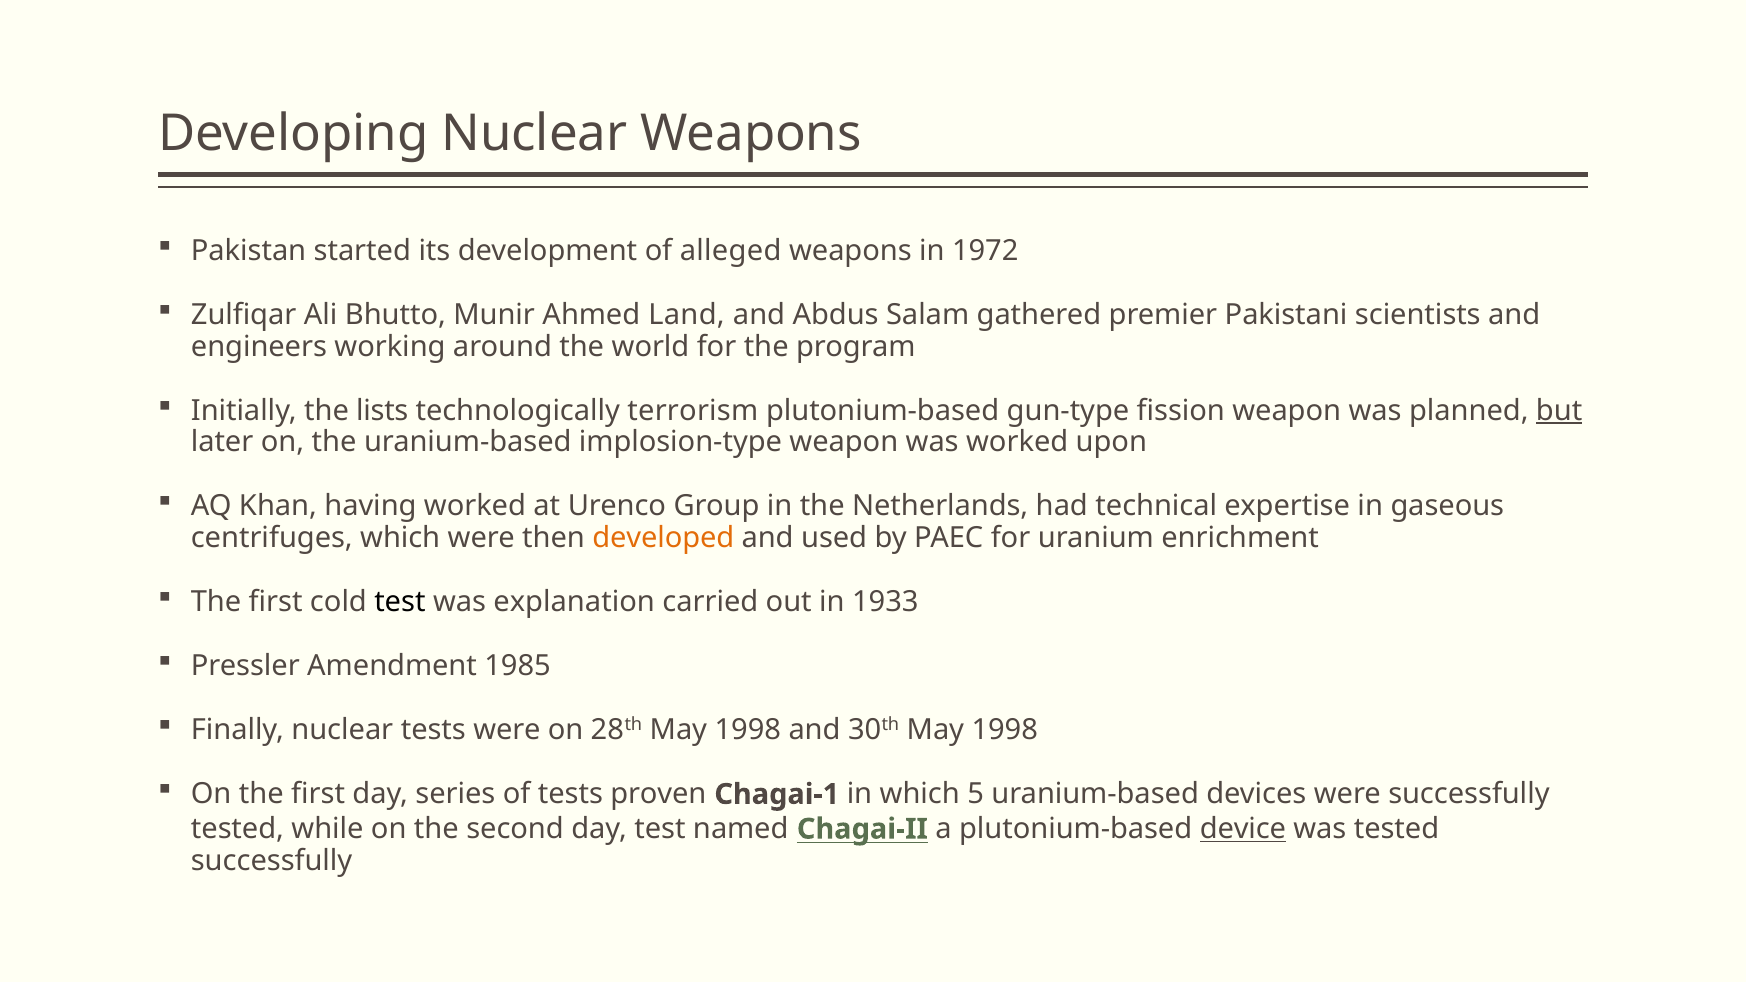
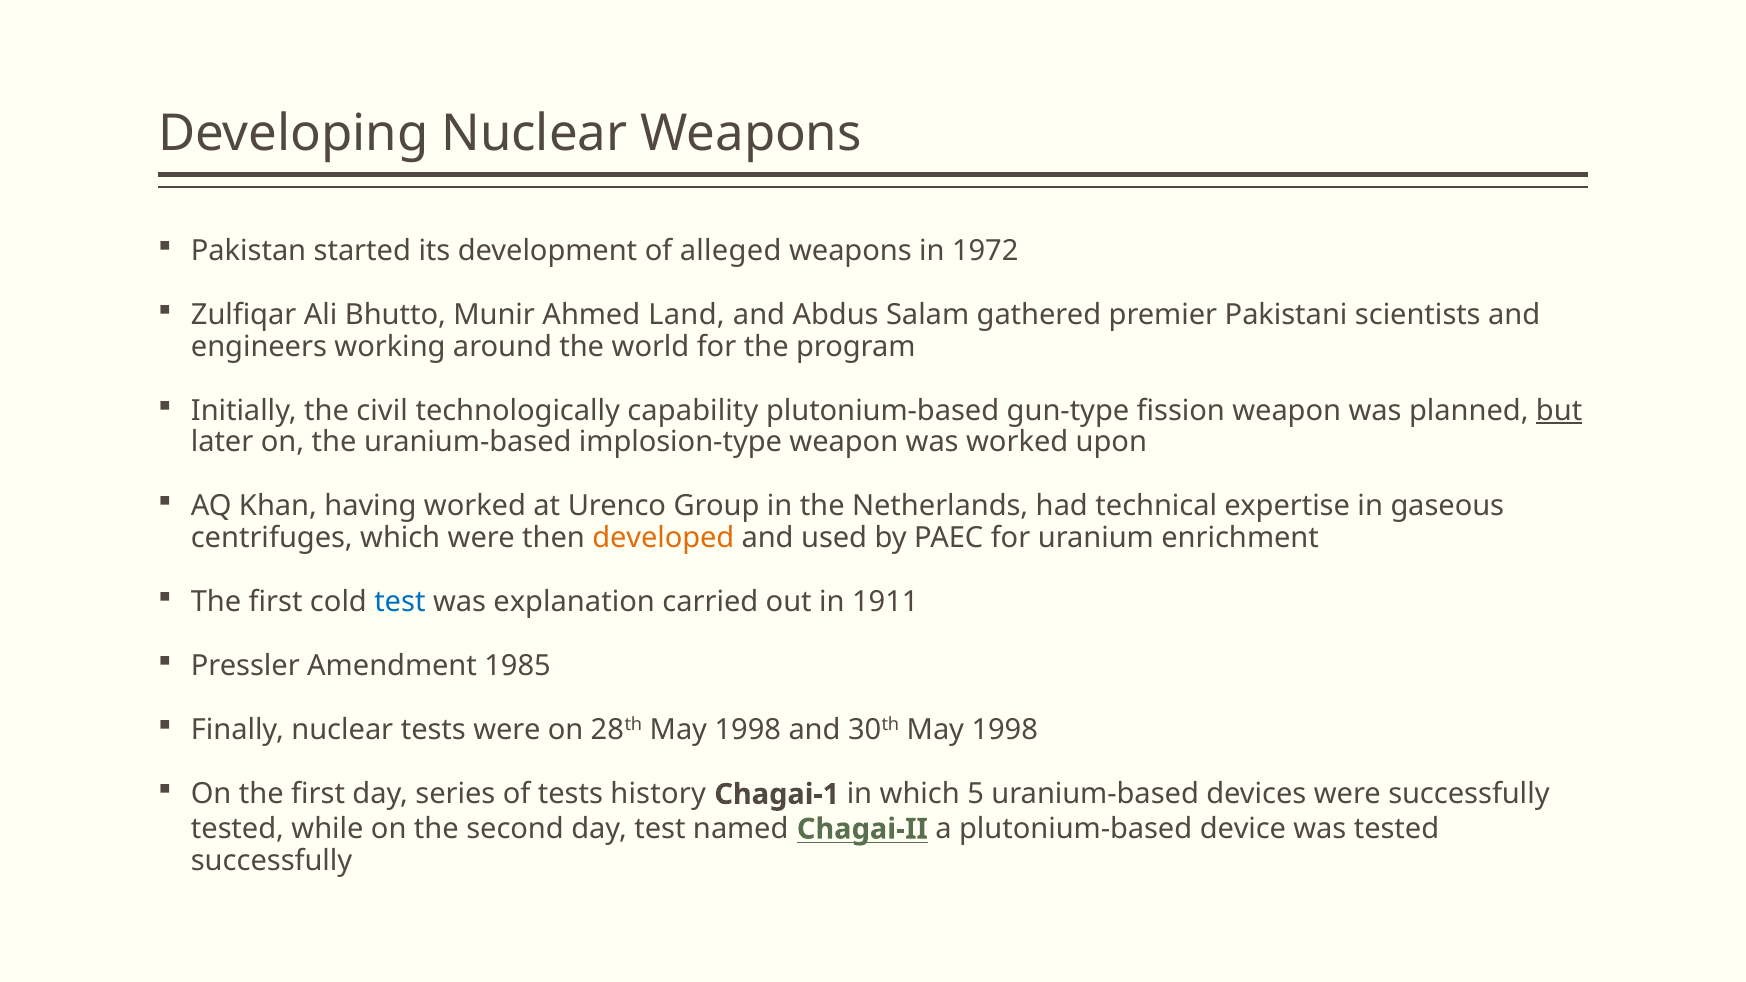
lists: lists -> civil (382, 411)
terrorism: terrorism -> capability (693, 411)
test colour: black -> blue (400, 602)
1933: 1933 -> 1911 (885, 602)
proven: proven -> history (658, 794)
device underline: present -> none (1243, 829)
